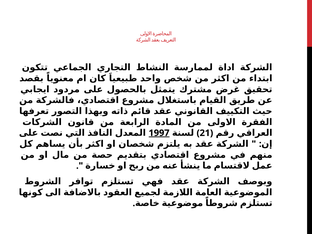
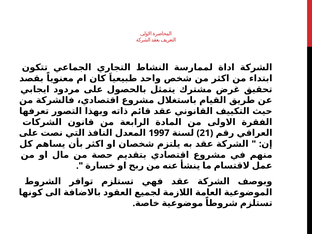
1997 underline: present -> none (159, 133)
